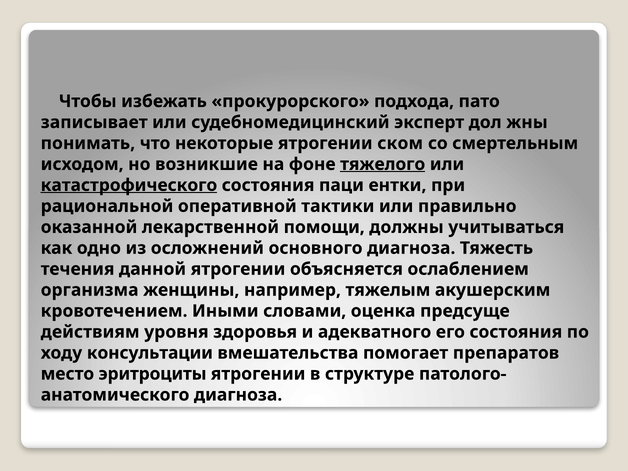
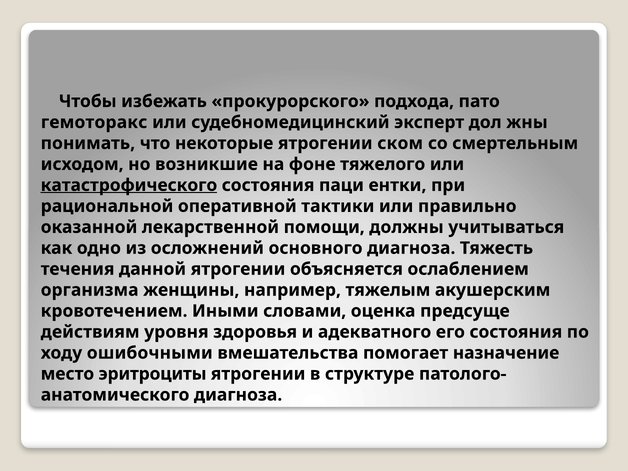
записывает: записывает -> гемоторакс (94, 122)
тяжелого underline: present -> none (383, 164)
консультации: консультации -> ошибочными (150, 353)
препаратов: препаратов -> назначение (506, 353)
